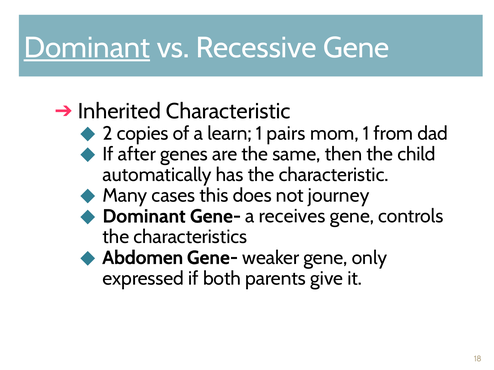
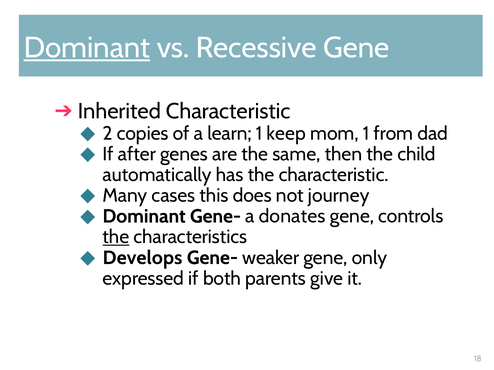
pairs: pairs -> keep (286, 134)
receives: receives -> donates (292, 217)
the underline: none -> present (116, 237)
Abdomen: Abdomen -> Develops (142, 258)
